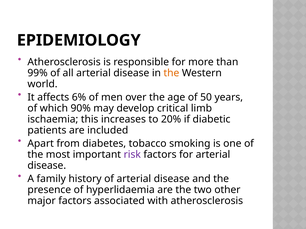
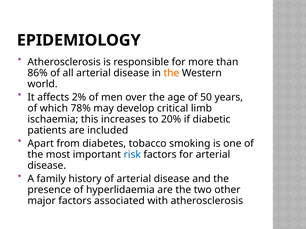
99%: 99% -> 86% (38, 73)
6%: 6% -> 2% (79, 98)
90%: 90% -> 78% (81, 109)
risk colour: purple -> blue (132, 155)
